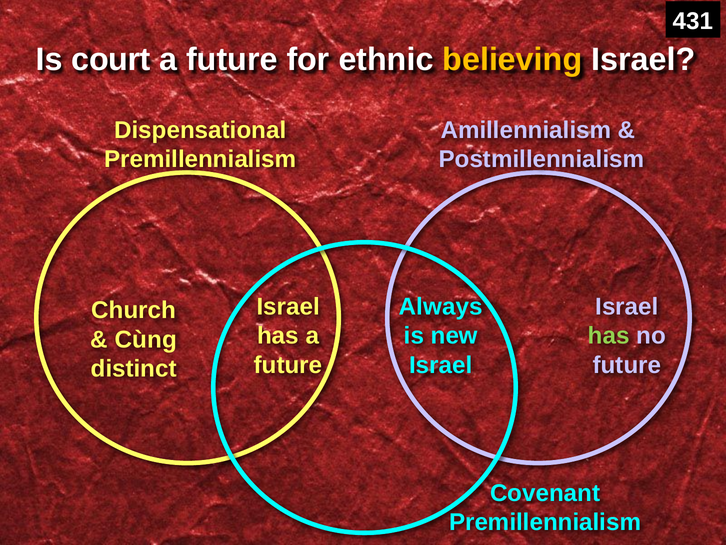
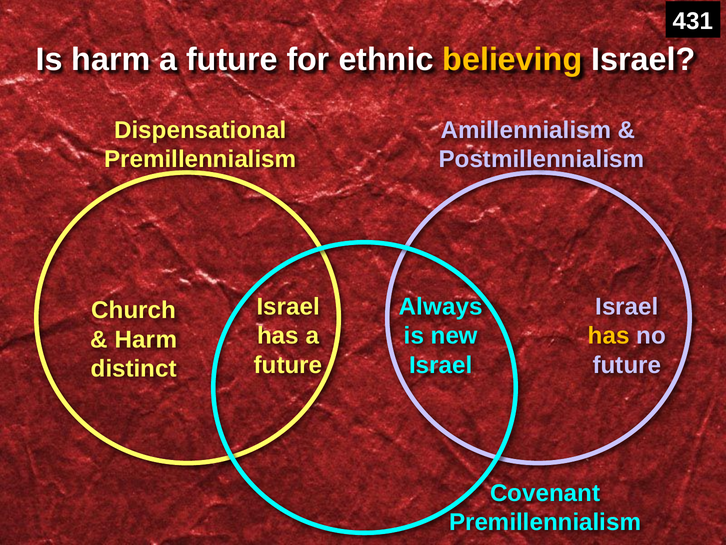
Is court: court -> harm (111, 60)
has colour: light green -> yellow (609, 336)
Cùng: Cùng -> Harm (146, 339)
